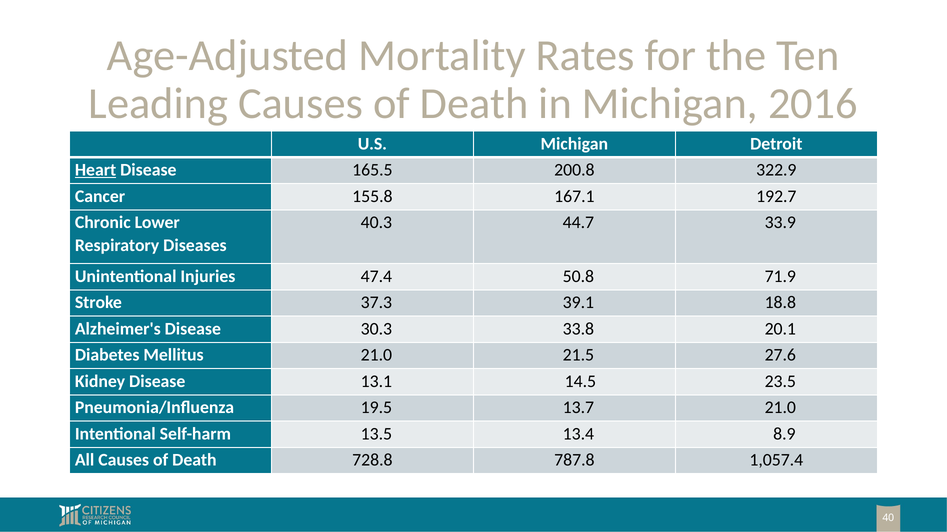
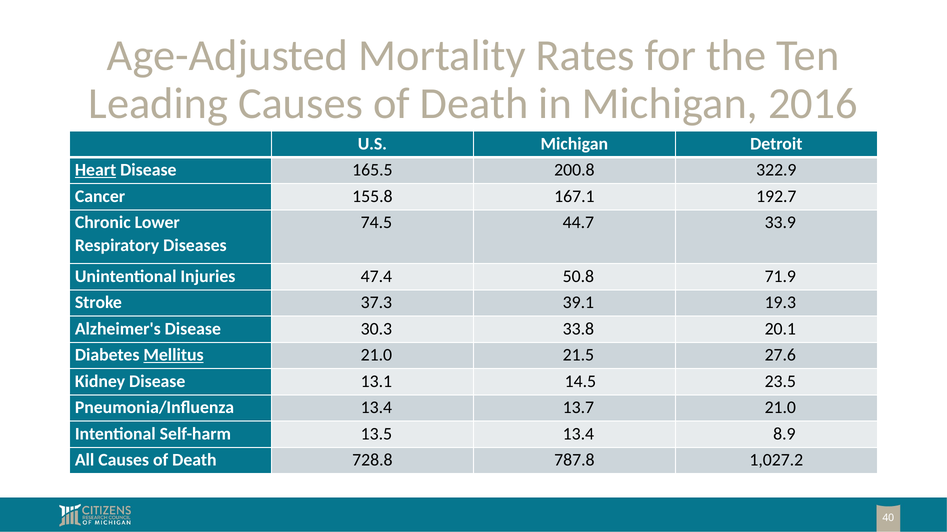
40.3: 40.3 -> 74.5 (376, 223)
18.8: 18.8 -> 19.3 (780, 303)
Mellitus underline: none -> present (174, 355)
Pneumonia/Influenza 19.5: 19.5 -> 13.4 (376, 408)
1,057.4: 1,057.4 -> 1,027.2 (776, 461)
